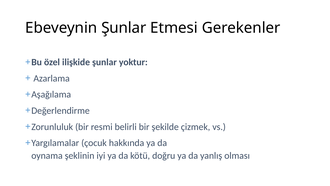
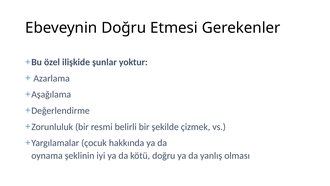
Ebeveynin Şunlar: Şunlar -> Doğru (124, 28)
